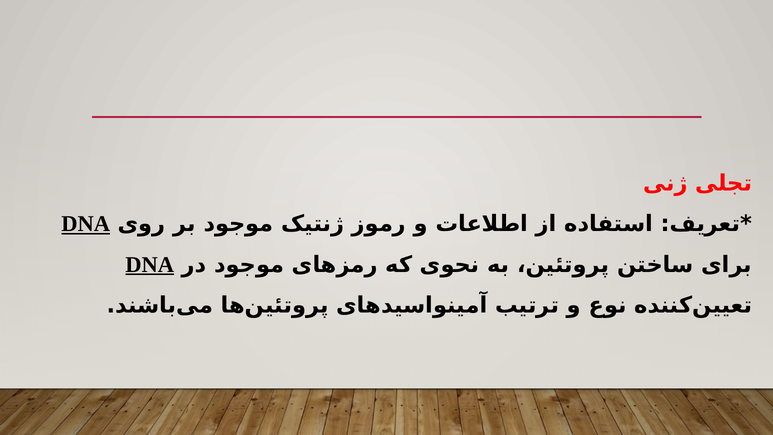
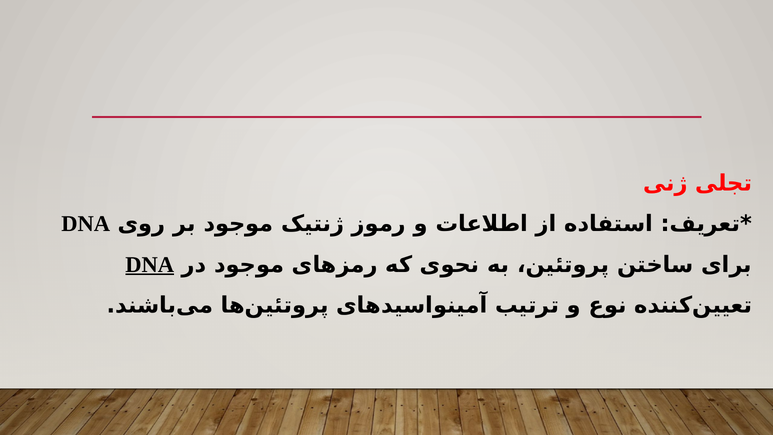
DNA underline: present -> none (86, 224)
